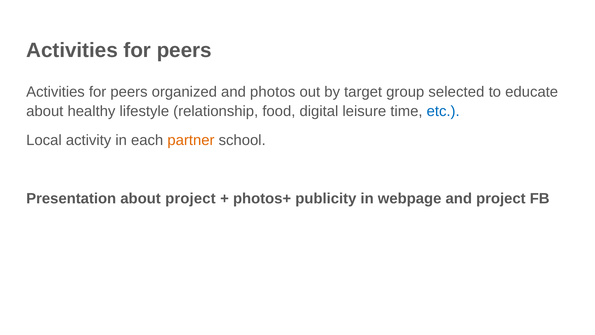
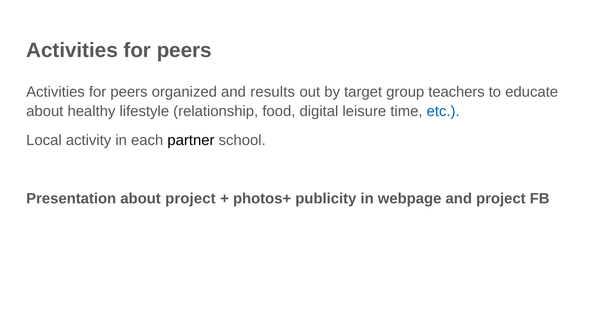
photos: photos -> results (273, 92)
selected: selected -> teachers (456, 92)
partner colour: orange -> black (191, 140)
